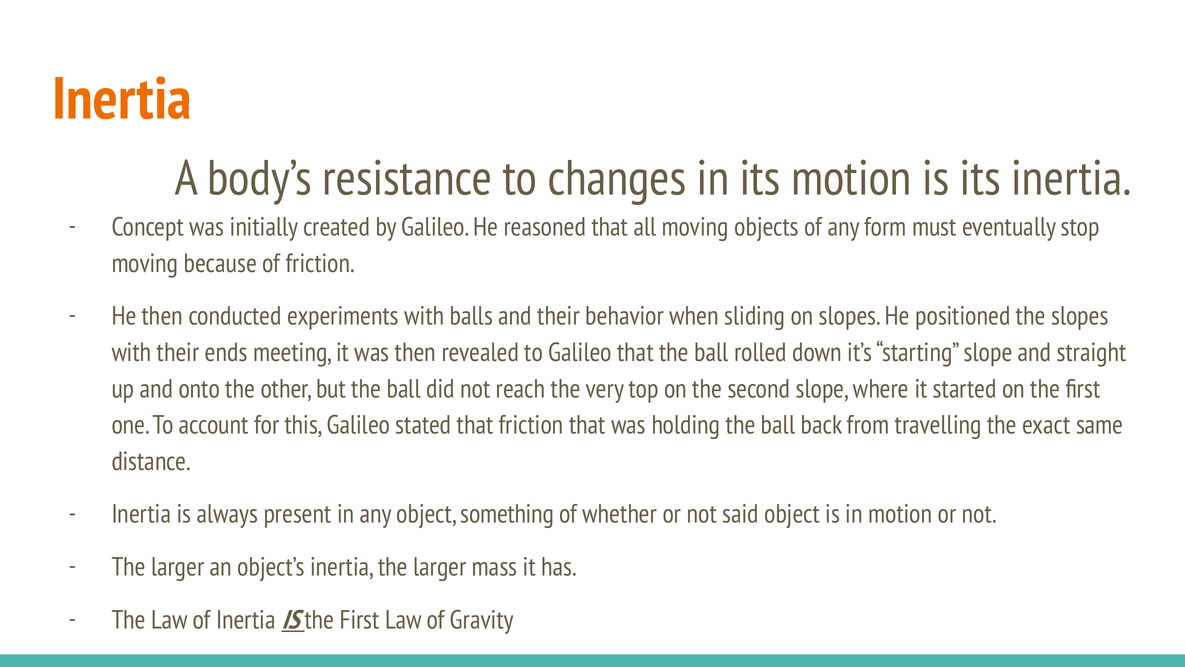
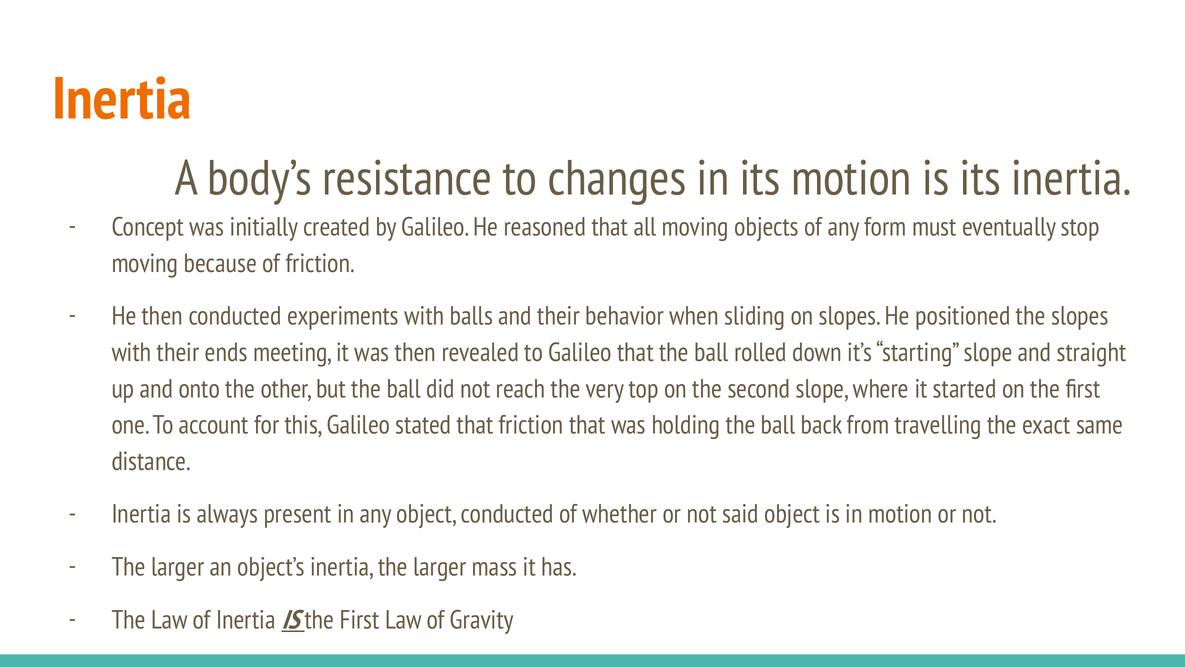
object something: something -> conducted (507, 514)
